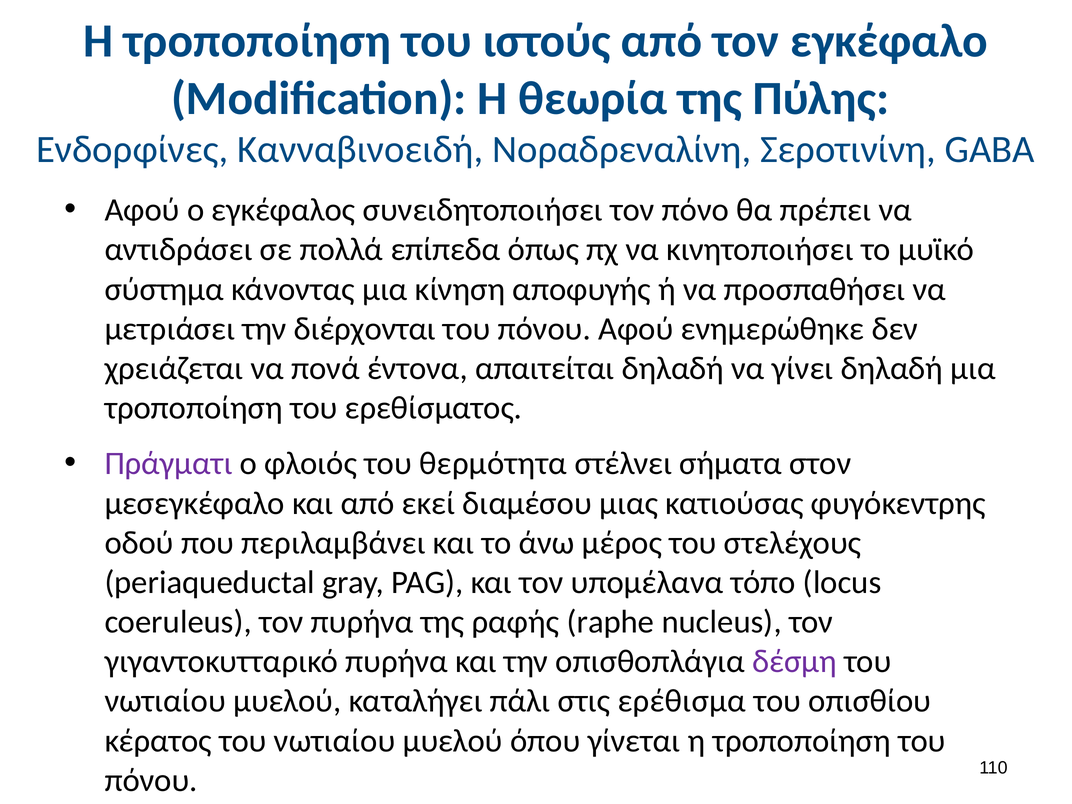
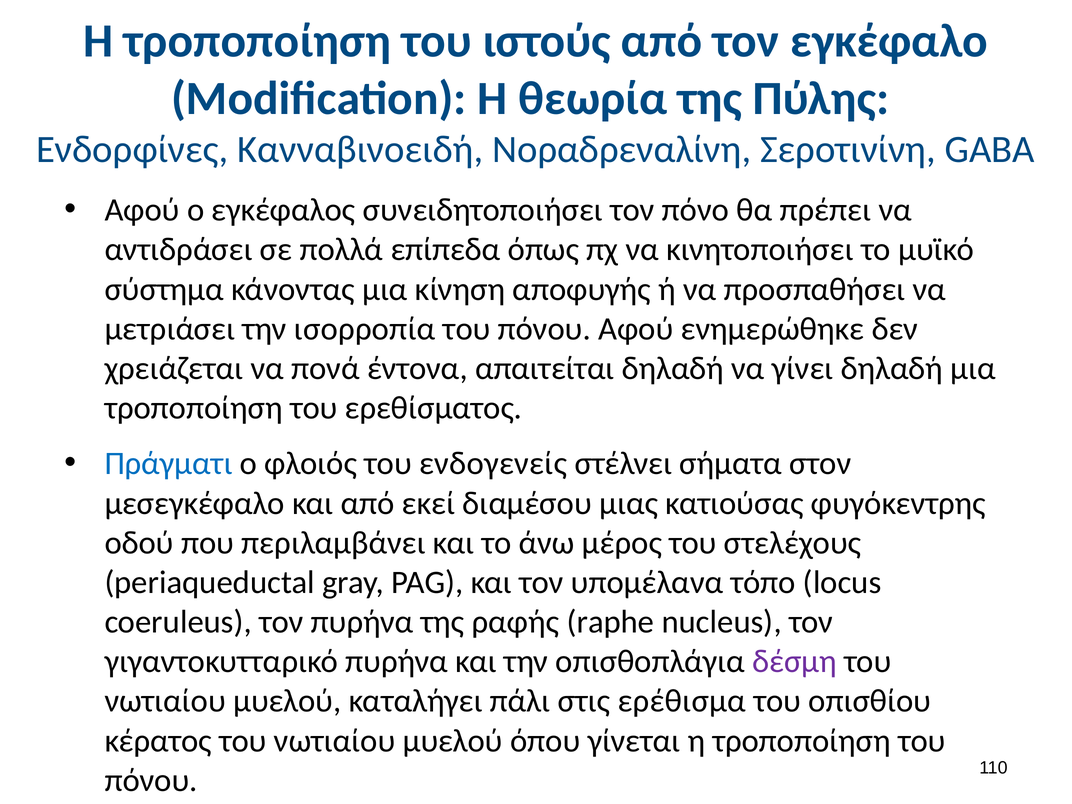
διέρχονται: διέρχονται -> ισορροπία (365, 329)
Πράγματι colour: purple -> blue (169, 464)
θερμότητα: θερμότητα -> ενδογενείς (493, 464)
